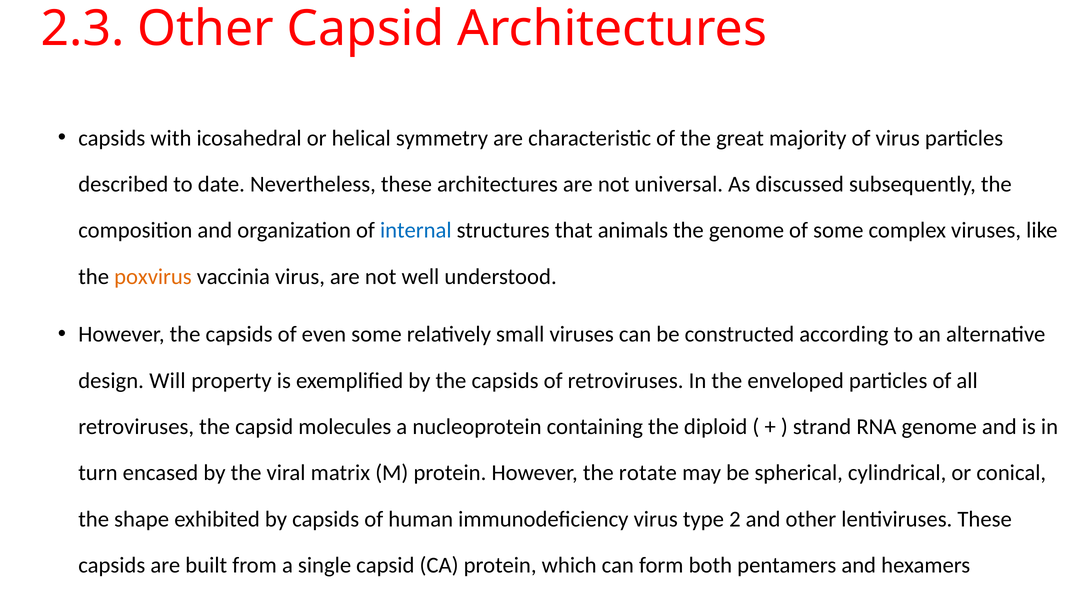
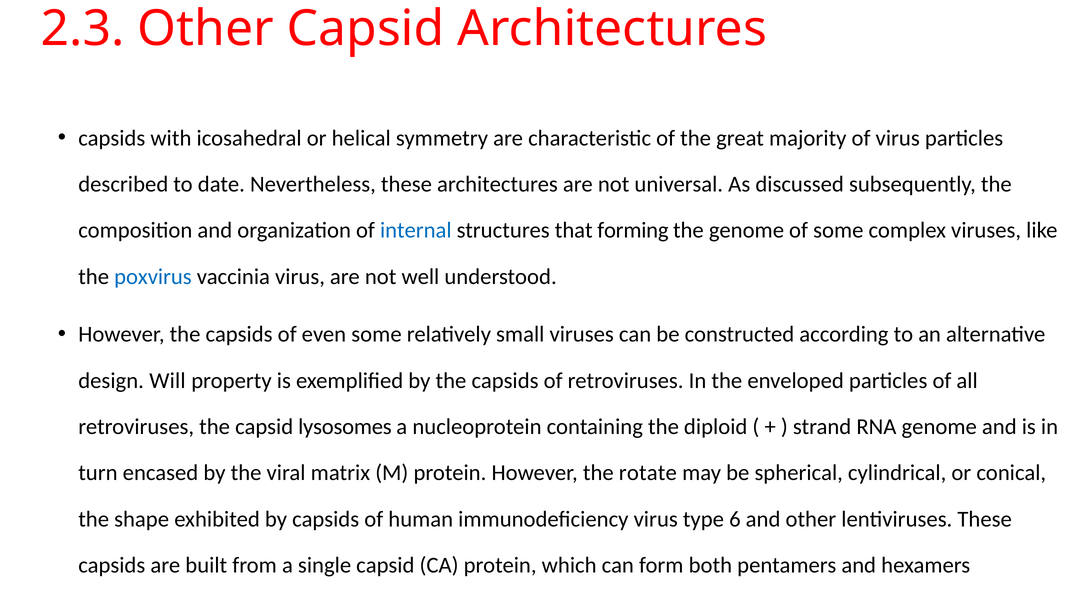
animals: animals -> forming (633, 231)
poxvirus colour: orange -> blue (153, 277)
molecules: molecules -> lysosomes (345, 427)
2: 2 -> 6 (735, 519)
